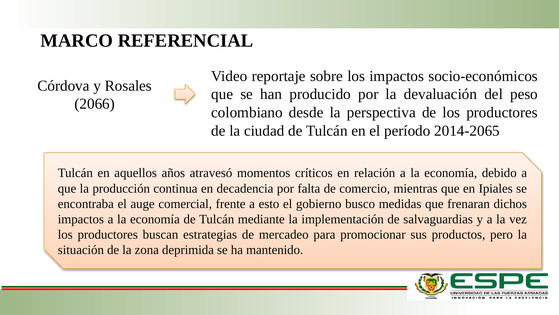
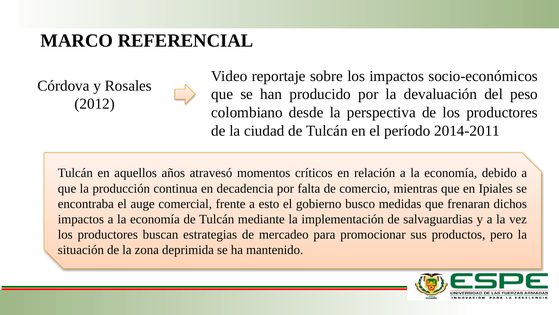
2066: 2066 -> 2012 (95, 104)
2014-2065: 2014-2065 -> 2014-2011 (467, 130)
